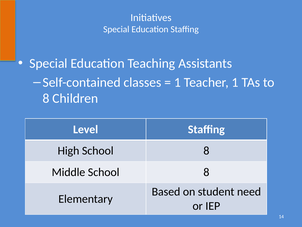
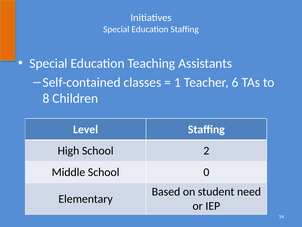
Teacher 1: 1 -> 6 (235, 82)
High School 8: 8 -> 2 (206, 150)
Middle School 8: 8 -> 0 (206, 172)
